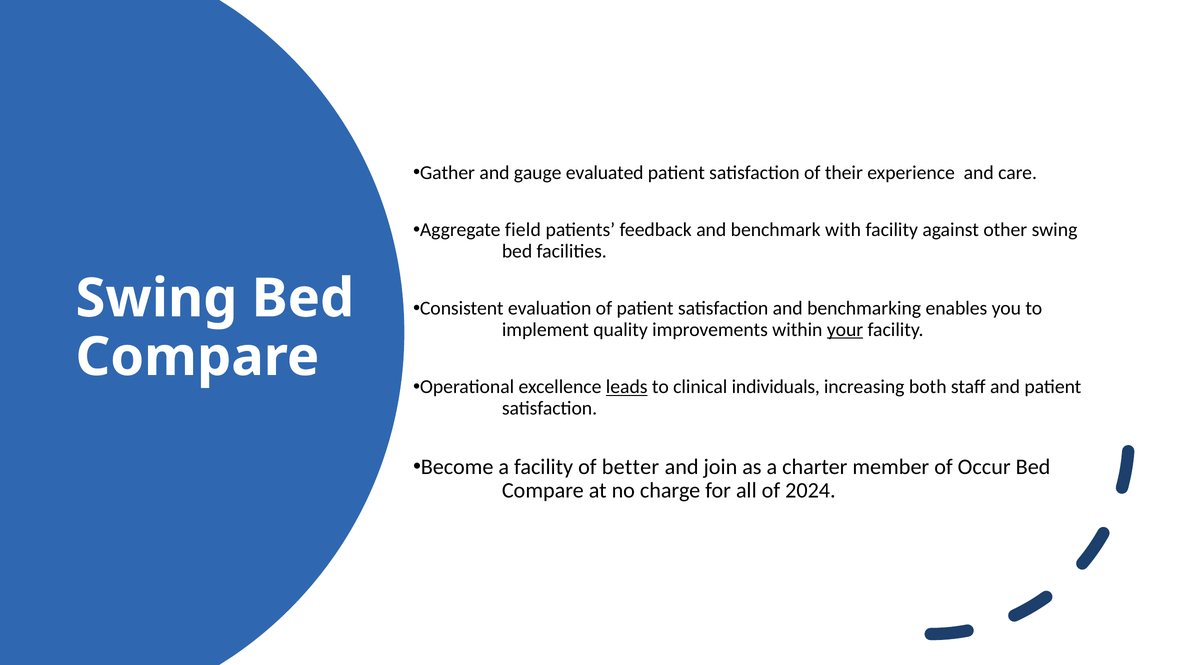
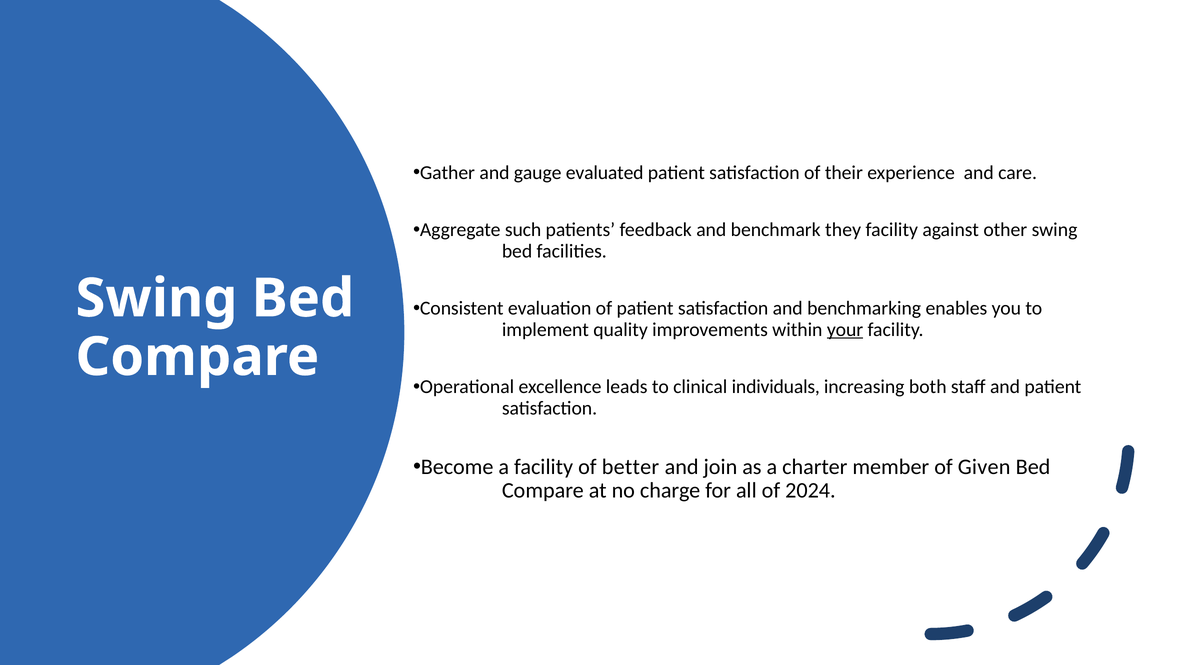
field: field -> such (523, 230)
with: with -> they (843, 230)
leads underline: present -> none (627, 387)
Occur: Occur -> Given (984, 467)
